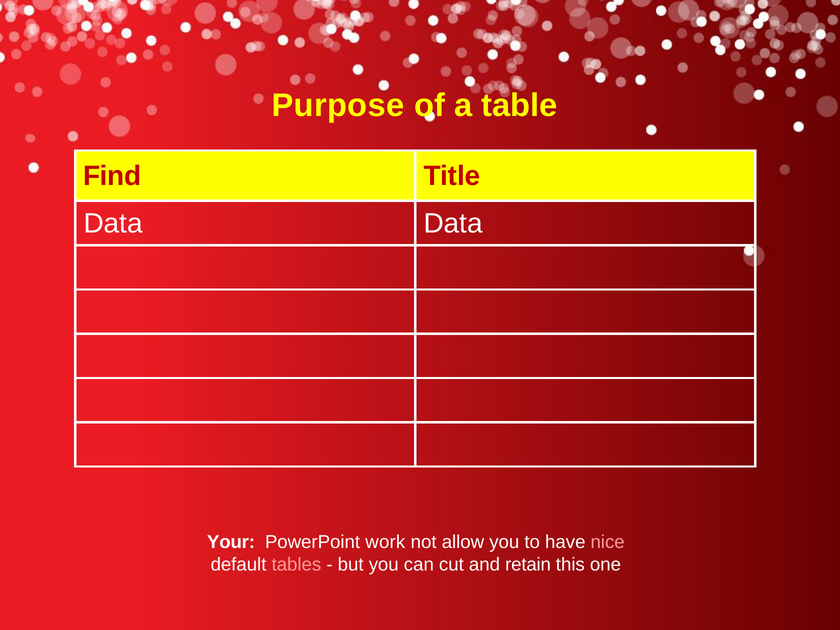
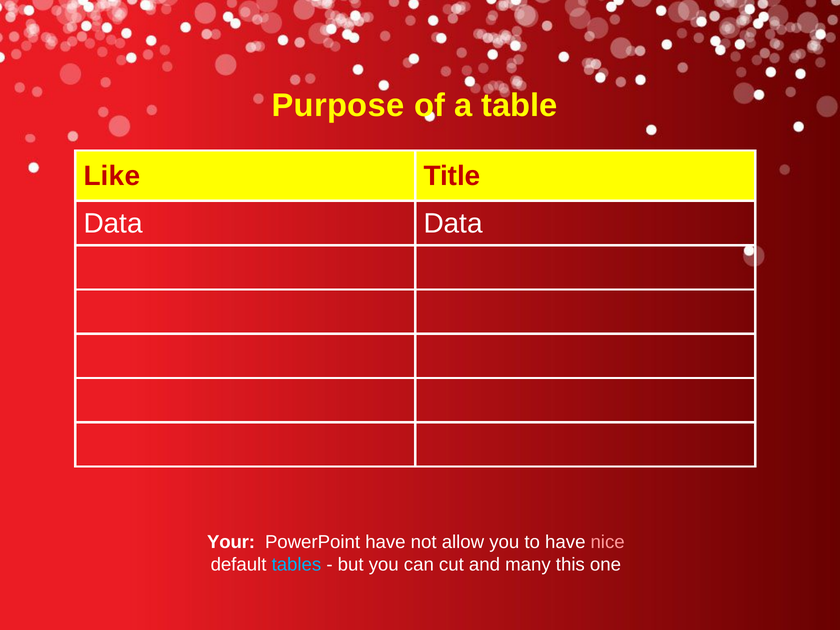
Find: Find -> Like (112, 176)
PowerPoint work: work -> have (385, 542)
tables colour: pink -> light blue (296, 565)
retain: retain -> many (528, 565)
